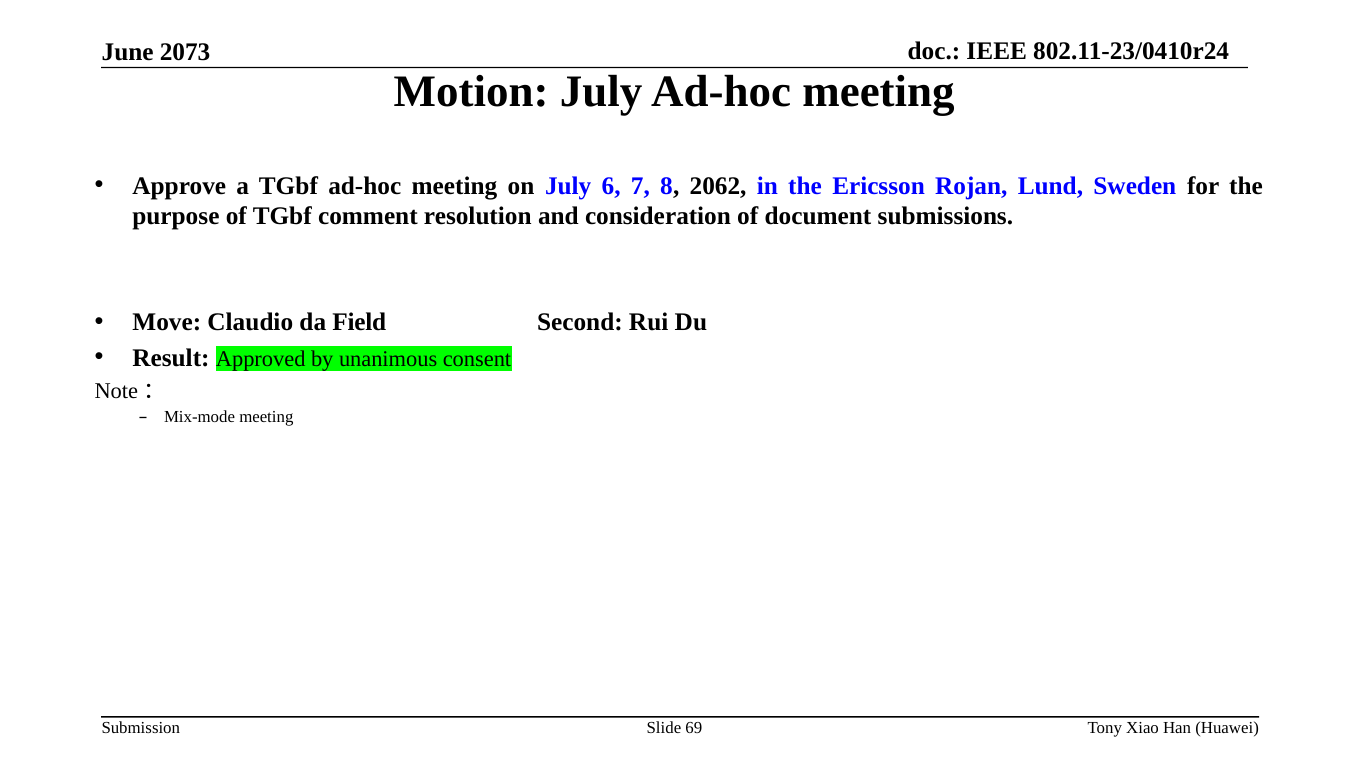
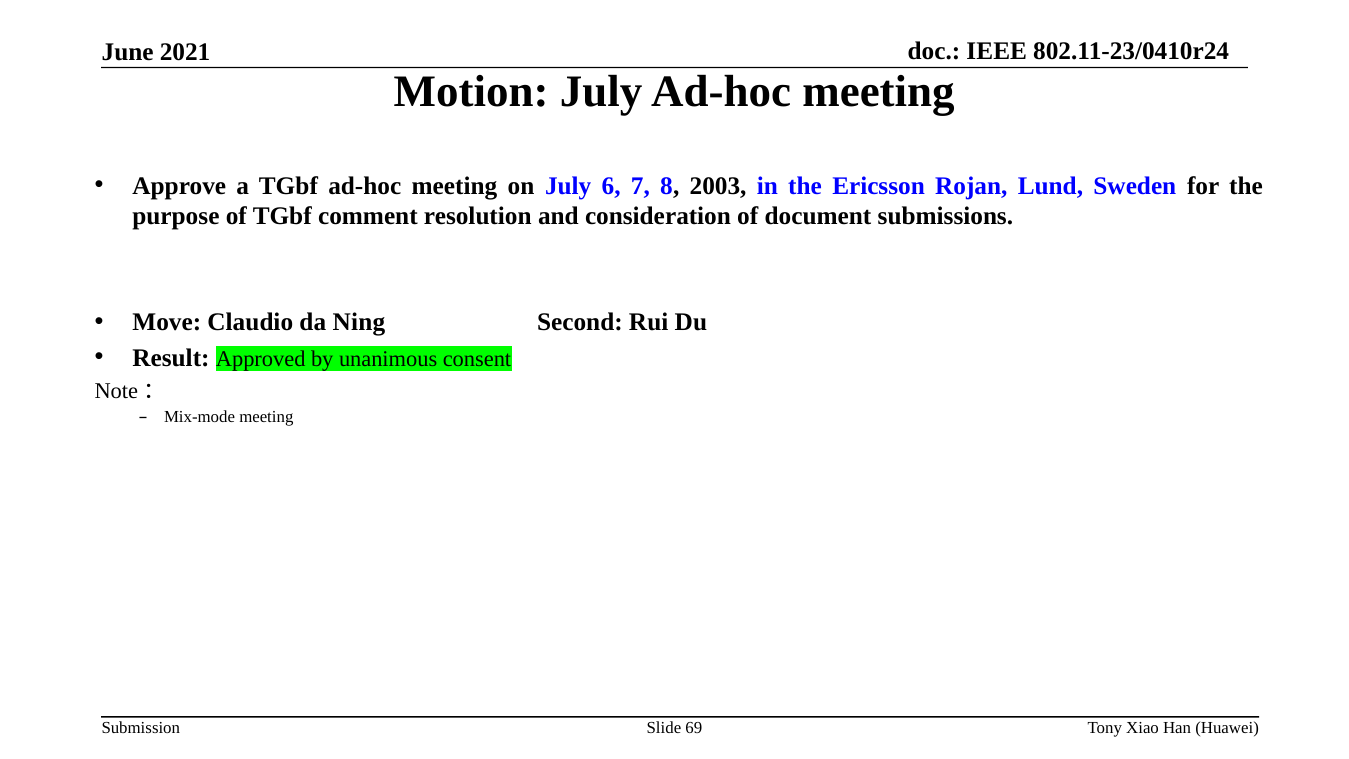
2073: 2073 -> 2021 (185, 52)
2062: 2062 -> 2003 (718, 186)
Field: Field -> Ning (359, 322)
